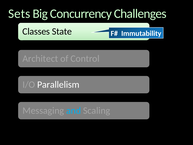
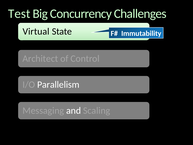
Sets: Sets -> Test (19, 14)
Classes: Classes -> Virtual (36, 31)
and colour: light blue -> white (74, 110)
